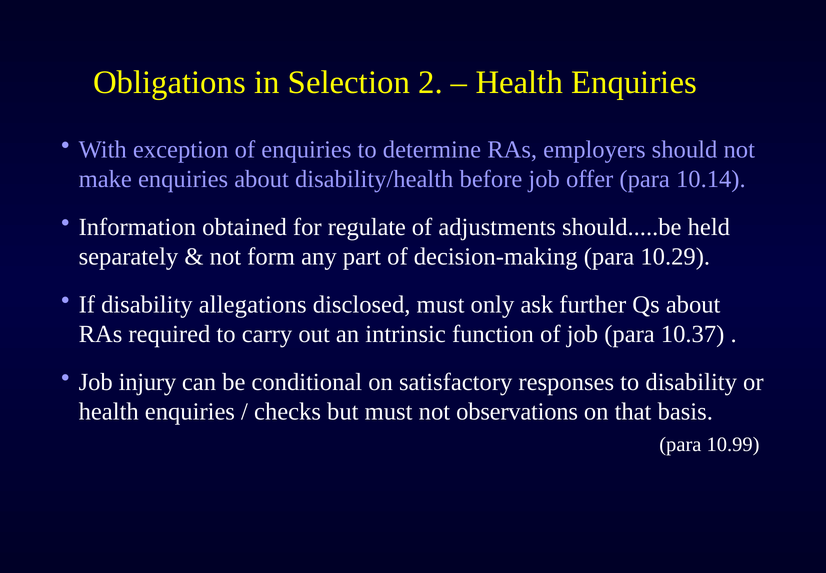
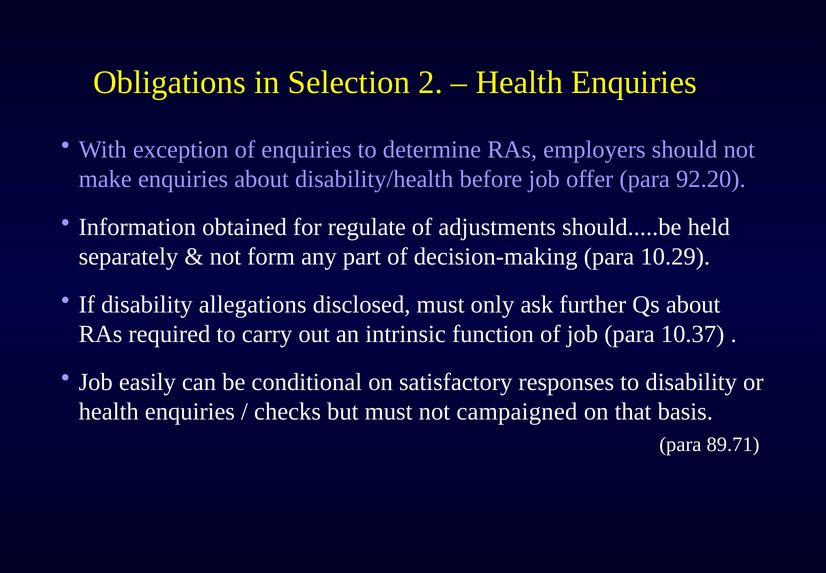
10.14: 10.14 -> 92.20 (711, 179)
injury: injury -> easily (147, 382)
observations: observations -> campaigned (517, 412)
10.99: 10.99 -> 89.71 (733, 445)
